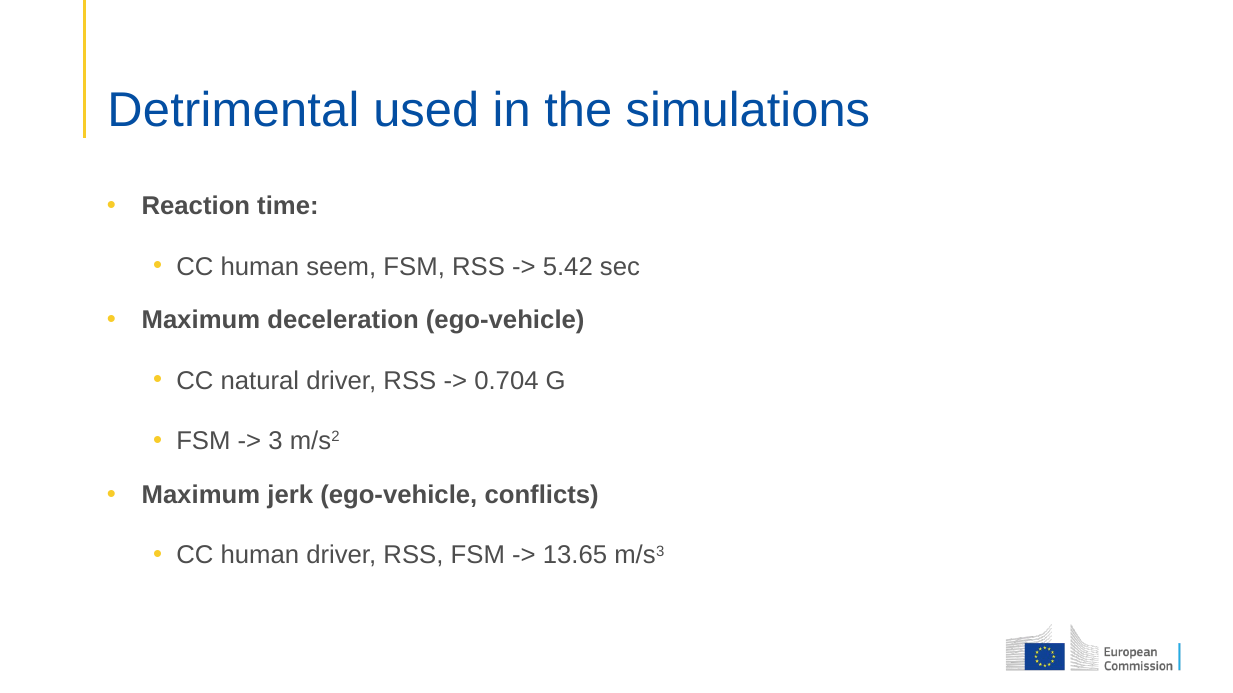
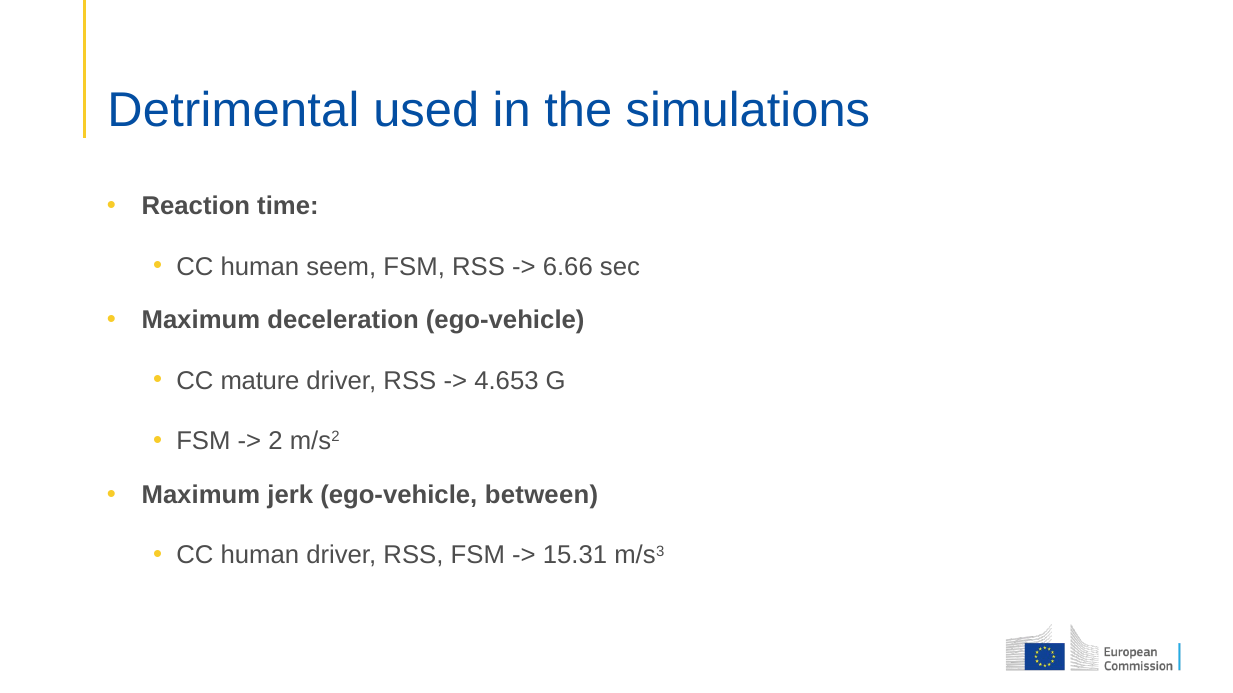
5.42: 5.42 -> 6.66 (568, 267)
natural: natural -> mature (260, 381)
0.704: 0.704 -> 4.653 (506, 381)
3: 3 -> 2 (276, 441)
conflicts: conflicts -> between (542, 495)
13.65: 13.65 -> 15.31 (575, 556)
